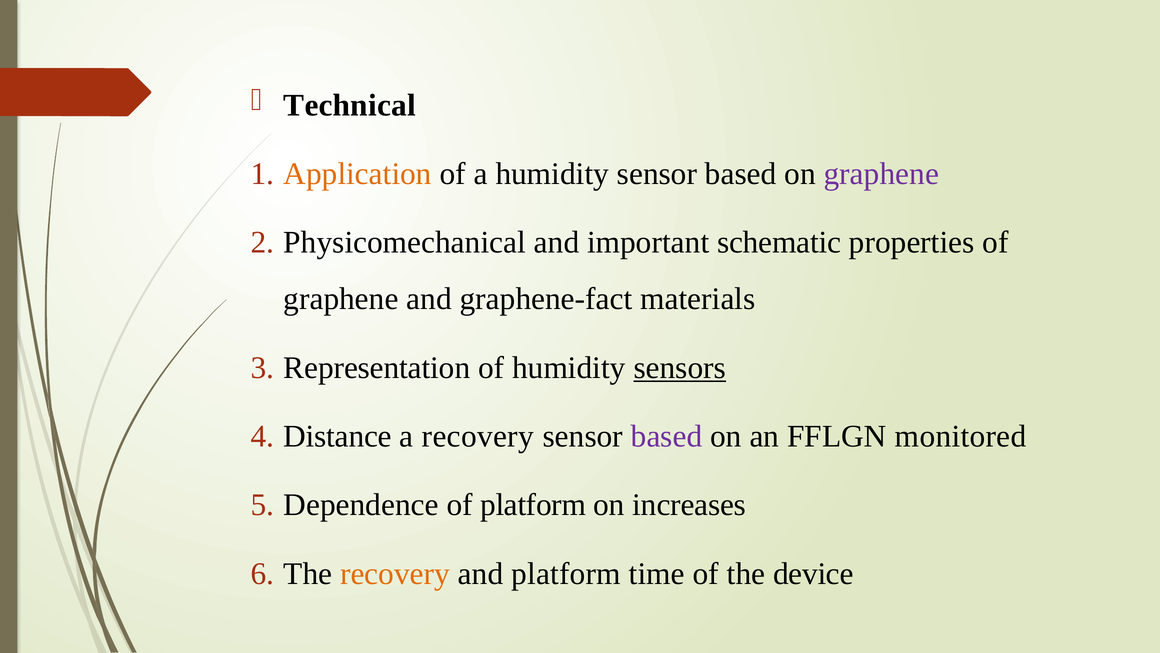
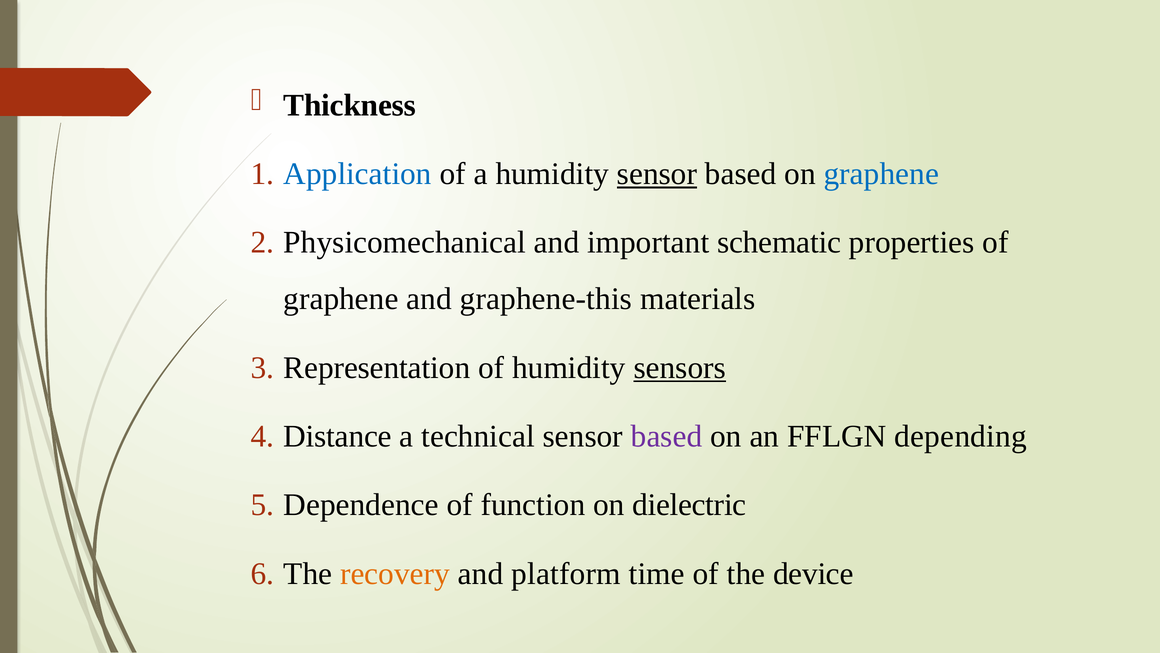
Technical: Technical -> Thickness (350, 105)
Application colour: orange -> blue (358, 174)
sensor underline: none -> present (657, 174)
graphene colour: purple -> blue (881, 174)
graphene-fact: graphene-fact -> graphene-this (546, 299)
a recovery: recovery -> technical (478, 436)
monitored: monitored -> depending (961, 436)
of platform: platform -> function (533, 505)
increases: increases -> dielectric (689, 505)
